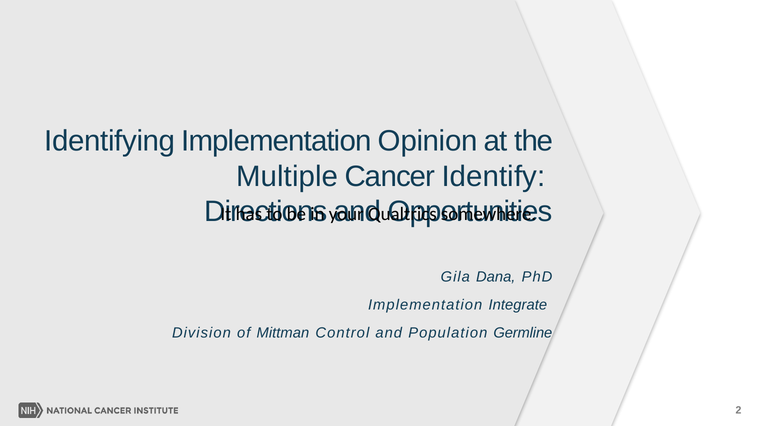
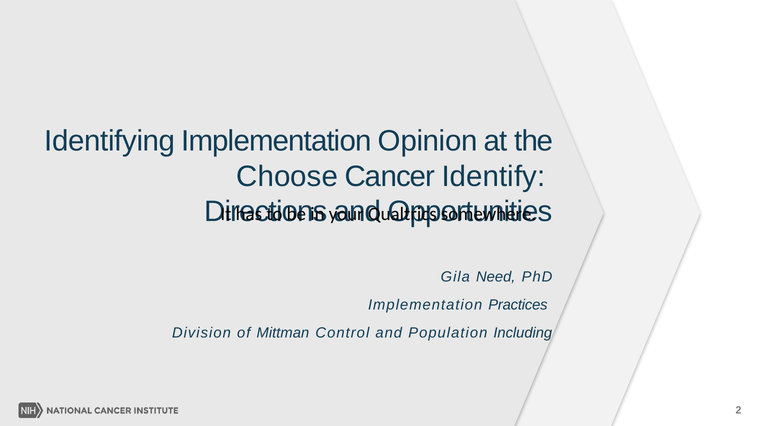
Multiple: Multiple -> Choose (287, 176)
Dana: Dana -> Need (496, 277)
Integrate: Integrate -> Practices (518, 305)
Germline: Germline -> Including (523, 333)
